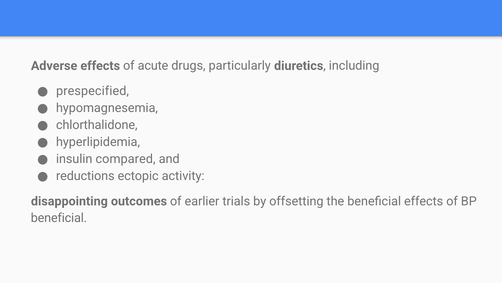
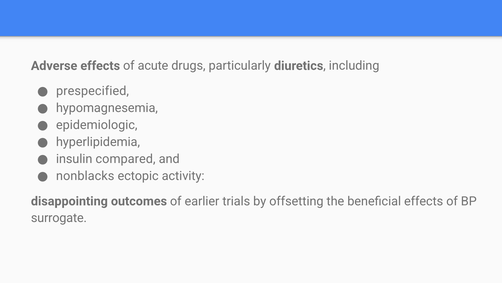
chlorthalidone: chlorthalidone -> epidemiologic (97, 125)
reductions: reductions -> nonblacks (85, 175)
beneficial: beneficial -> surrogate (59, 218)
